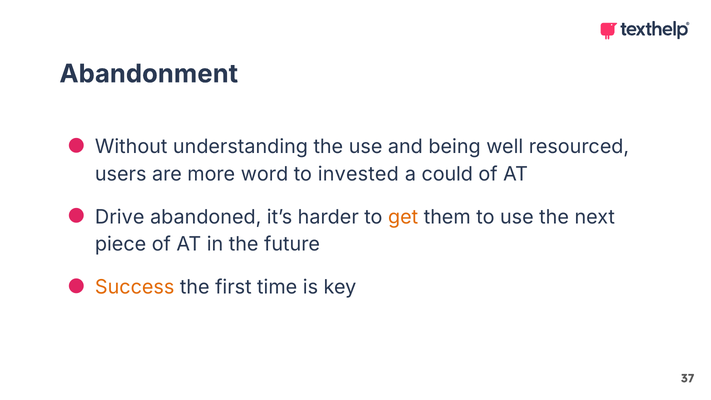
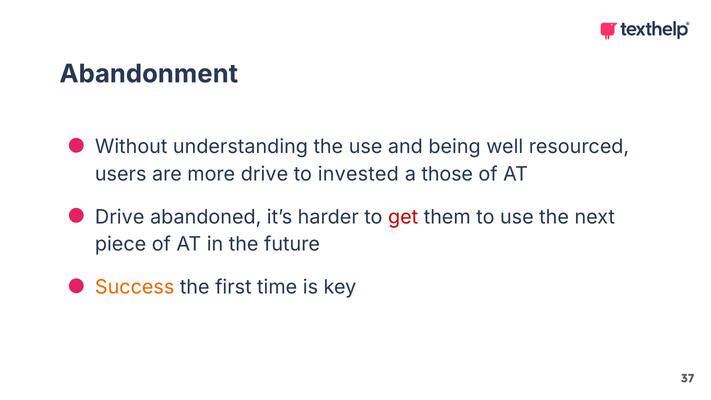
more word: word -> drive (264, 174)
could: could -> those (447, 174)
get colour: orange -> red (403, 217)
